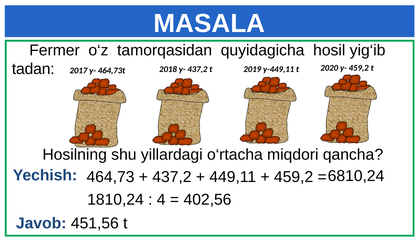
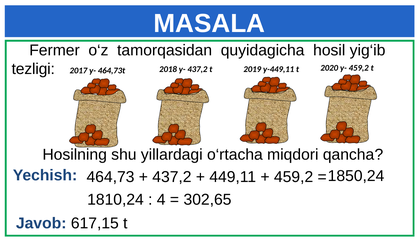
tadan: tadan -> tezligi (33, 69)
6810,24: 6810,24 -> 1850,24 (356, 176)
402,56: 402,56 -> 302,65 (207, 200)
451,56: 451,56 -> 617,15 (95, 223)
